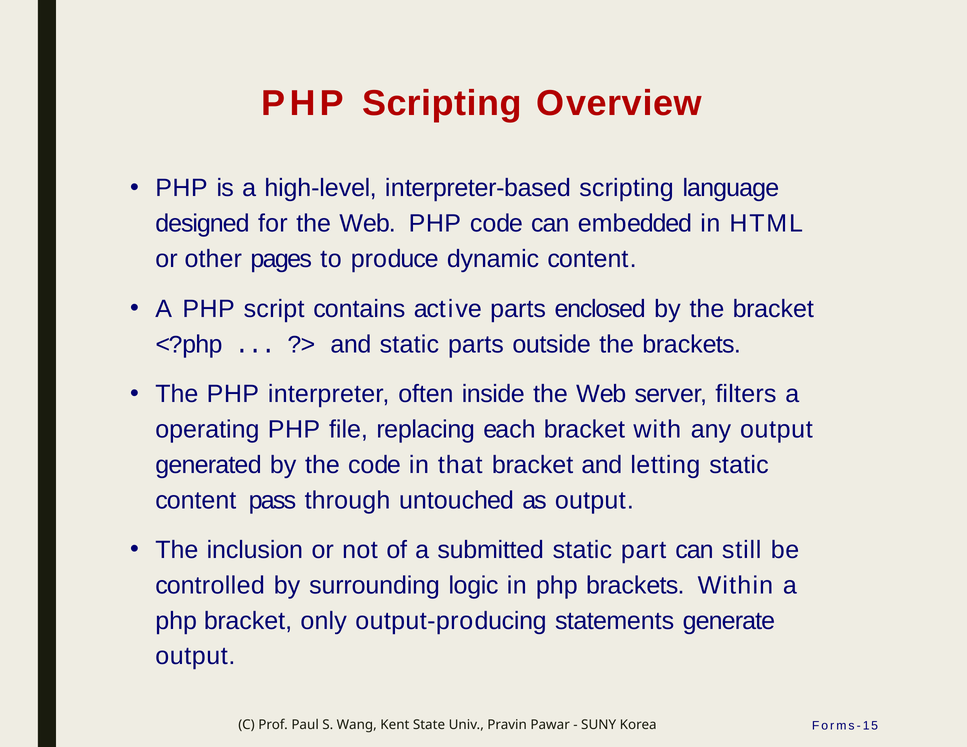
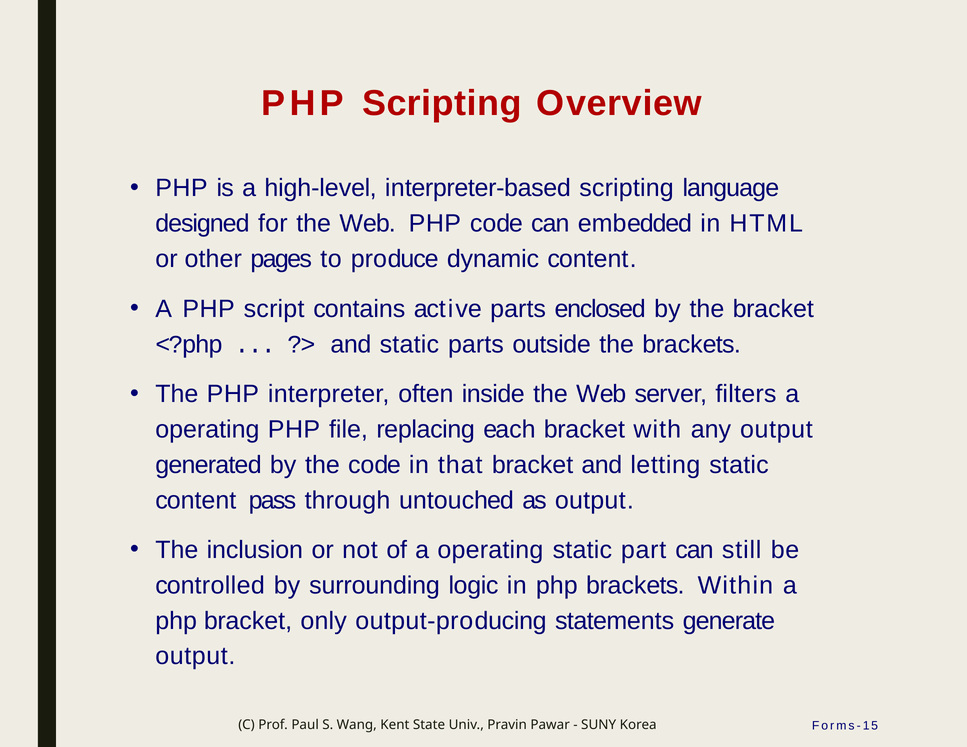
of a submitted: submitted -> operating (490, 550)
